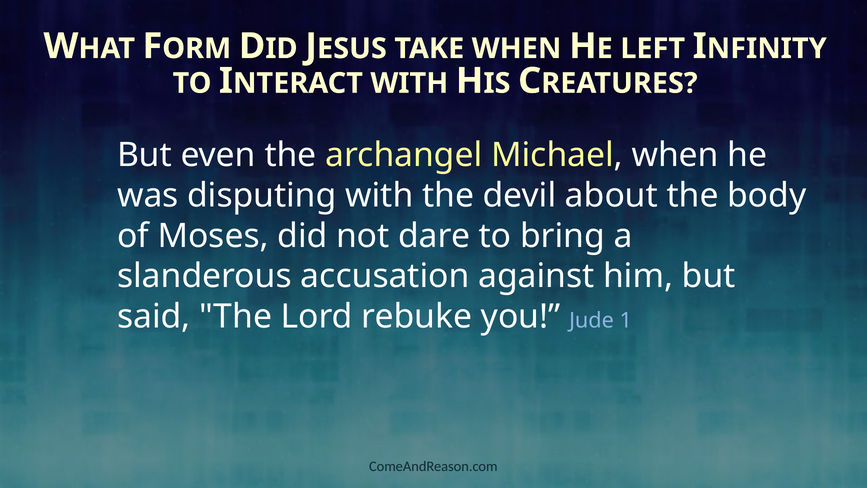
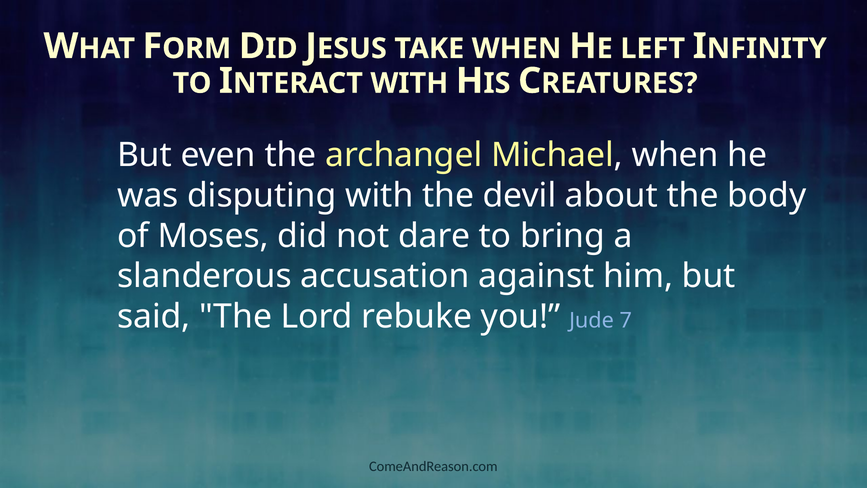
1: 1 -> 7 (626, 320)
